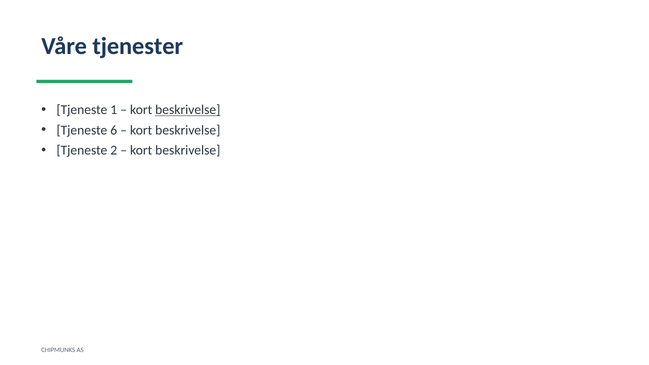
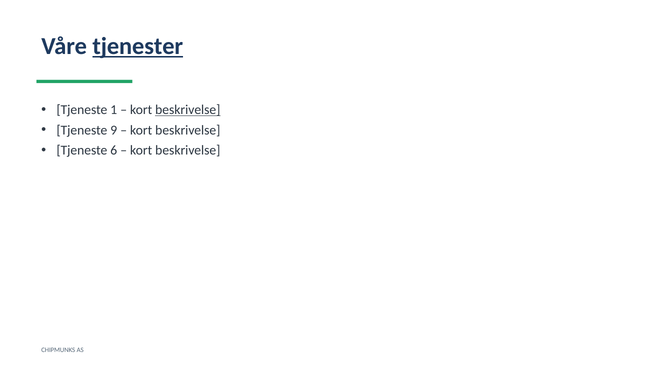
tjenester underline: none -> present (138, 46)
6: 6 -> 9 (114, 130)
2: 2 -> 6 (114, 151)
